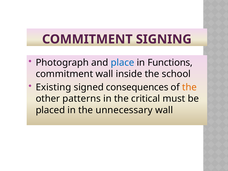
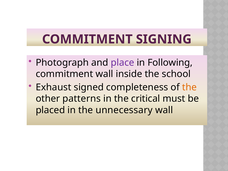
place colour: blue -> purple (122, 63)
Functions: Functions -> Following (170, 63)
Existing: Existing -> Exhaust (53, 87)
consequences: consequences -> completeness (137, 87)
